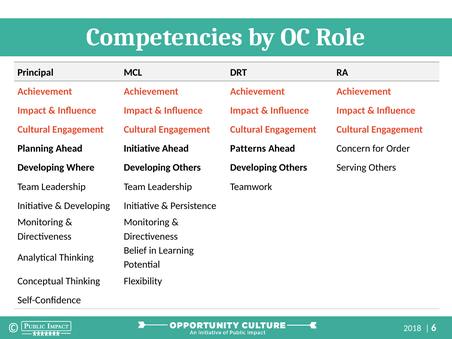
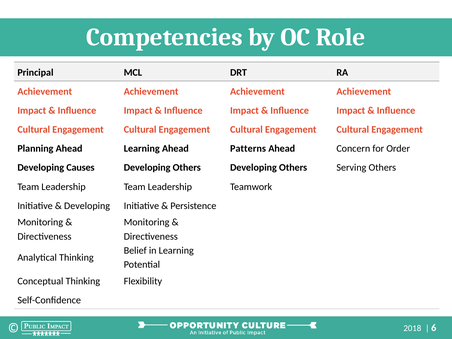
Ahead Initiative: Initiative -> Learning (142, 149)
Where: Where -> Causes (80, 168)
